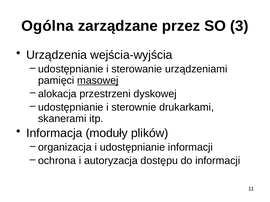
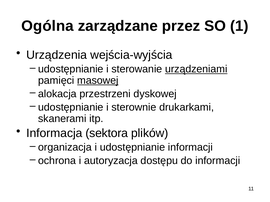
3: 3 -> 1 (239, 26)
urządzeniami underline: none -> present (196, 69)
moduły: moduły -> sektora (107, 133)
